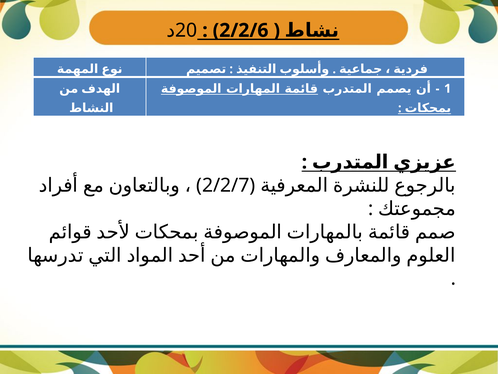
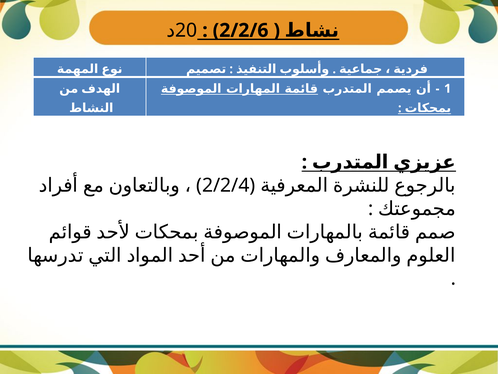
2/2/7: 2/2/7 -> 2/2/4 (226, 185)
